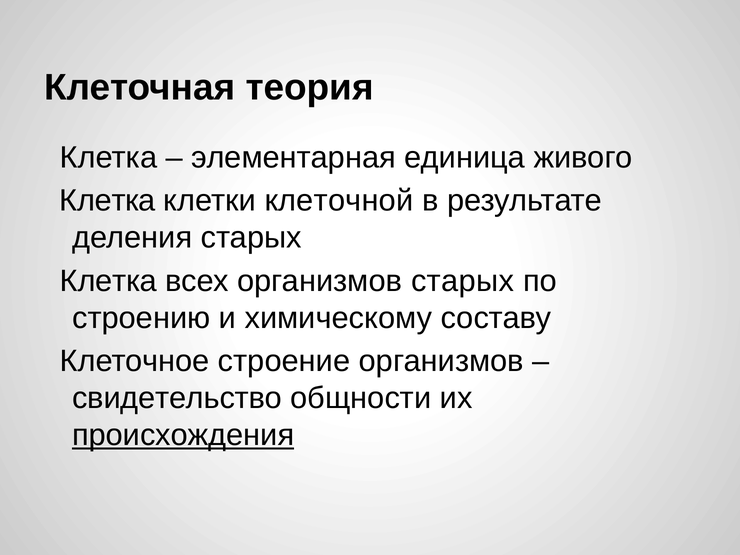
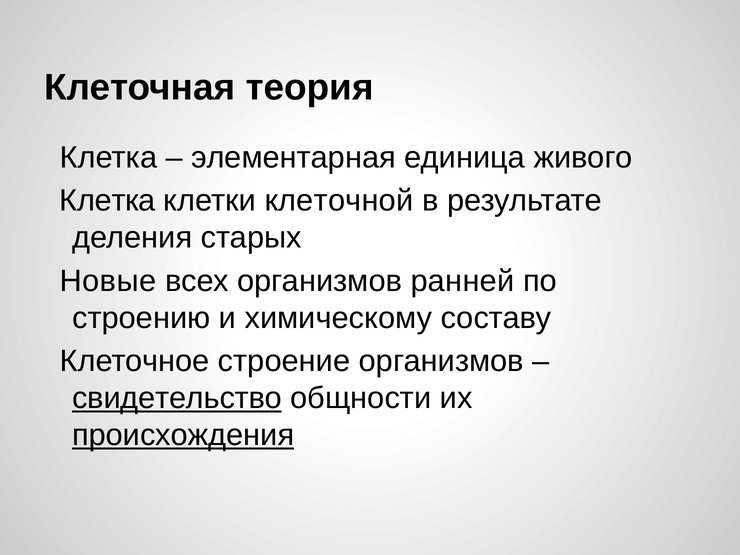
Клетка: Клетка -> Новые (108, 281)
организмов старых: старых -> ранней (463, 281)
свидетельство underline: none -> present (177, 398)
